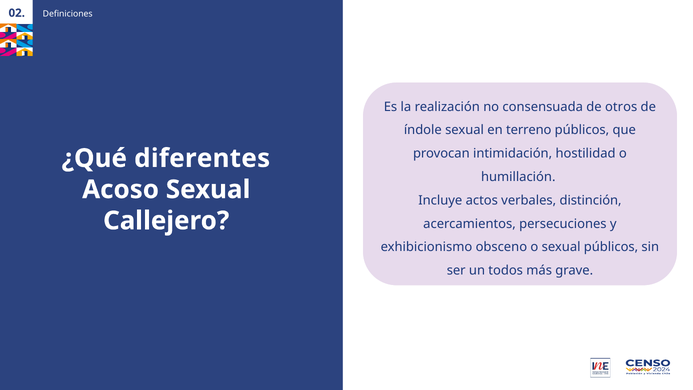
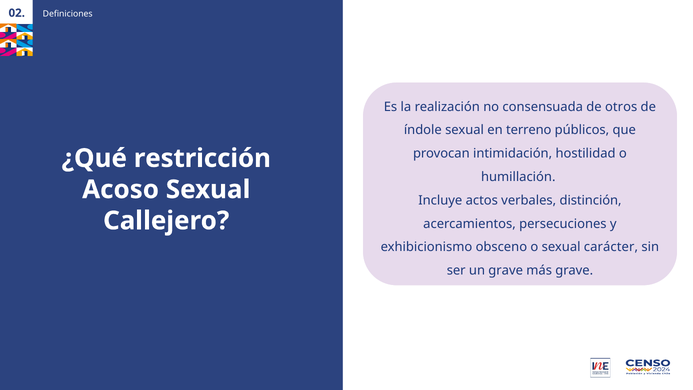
diferentes: diferentes -> restricción (202, 158)
sexual públicos: públicos -> carácter (611, 247)
un todos: todos -> grave (506, 270)
